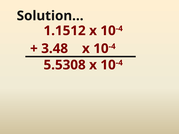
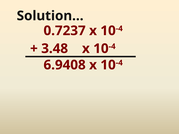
1.1512: 1.1512 -> 0.7237 (65, 31)
5.5308: 5.5308 -> 6.9408 (65, 65)
